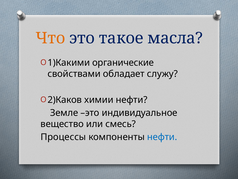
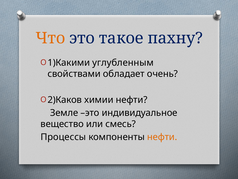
масла: масла -> пахну (175, 38)
органические: органические -> углубленным (123, 63)
служу: служу -> очень (162, 74)
нефти colour: blue -> orange (162, 137)
